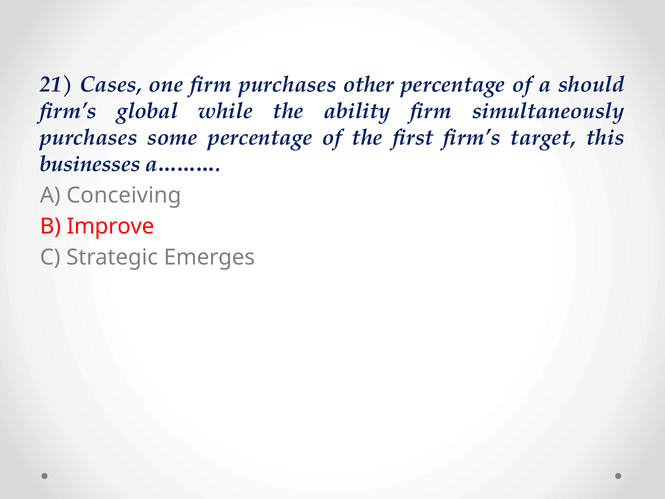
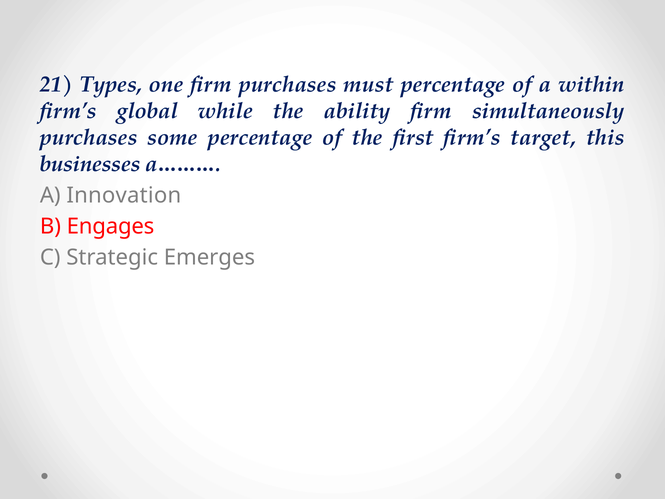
Cases: Cases -> Types (111, 84)
other: other -> must (368, 84)
should: should -> within (591, 84)
Conceiving: Conceiving -> Innovation (124, 195)
Improve: Improve -> Engages (111, 226)
